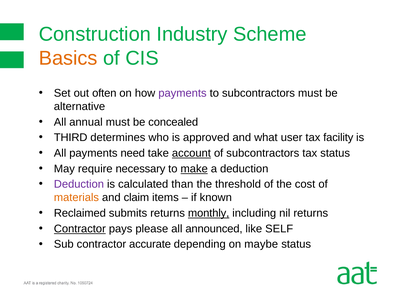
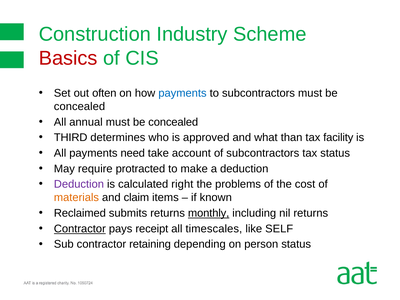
Basics colour: orange -> red (68, 58)
payments colour: purple -> blue (182, 93)
alternative: alternative -> concealed (79, 106)
user: user -> than (292, 138)
account underline: present -> none (191, 153)
necessary: necessary -> protracted (140, 169)
make underline: present -> none (194, 169)
than: than -> right (182, 184)
threshold: threshold -> problems (238, 184)
please: please -> receipt (152, 229)
announced: announced -> timescales (214, 229)
accurate: accurate -> retaining (150, 244)
maybe: maybe -> person (261, 244)
